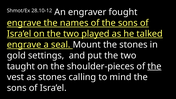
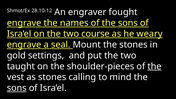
played: played -> course (95, 34)
talked: talked -> weary (150, 34)
sons underline: none -> present (17, 88)
